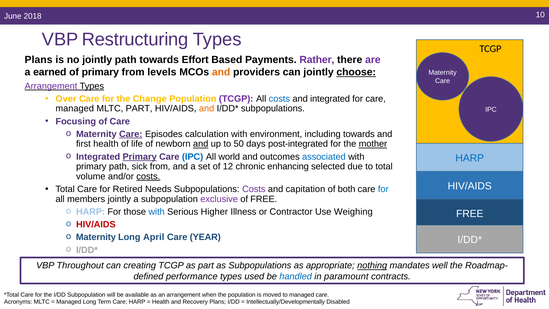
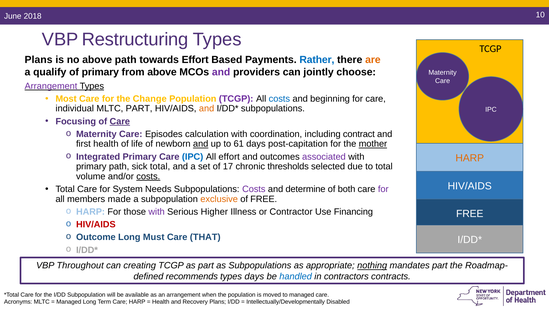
no jointly: jointly -> above (97, 60)
Rather colour: purple -> blue (317, 60)
are colour: purple -> orange (373, 60)
earned: earned -> qualify (50, 72)
from levels: levels -> above (162, 72)
and colour: orange -> purple (221, 72)
choose underline: present -> none (356, 72)
Over: Over -> Most (66, 99)
and integrated: integrated -> beginning (330, 99)
managed: managed -> individual (75, 109)
Care underline: none -> present (120, 121)
Care underline: present -> none (131, 134)
environment: environment -> coordination (276, 134)
including towards: towards -> contract (359, 134)
50: 50 -> 61 (239, 144)
post-integrated: post-integrated -> post-capitation (298, 144)
Primary underline: present -> none (140, 157)
All world: world -> effort (229, 157)
associated colour: blue -> purple (324, 157)
HARP colour: blue -> orange (470, 158)
sick from: from -> total (160, 166)
12: 12 -> 17 (228, 166)
enhancing: enhancing -> thresholds (288, 166)
Retired: Retired -> System (128, 189)
capitation: capitation -> determine (306, 189)
for colour: blue -> purple (383, 189)
members jointly: jointly -> made (119, 199)
exclusive colour: purple -> orange (219, 199)
with colour: blue -> purple (157, 212)
Weighing: Weighing -> Financing (353, 212)
Maternity: Maternity -> Outcome (96, 237)
April: April -> Must (154, 237)
YEAR: YEAR -> THAT (205, 237)
mandates well: well -> part (440, 265)
performance: performance -> recommends (192, 276)
types used: used -> days (254, 276)
paramount: paramount -> contractors (346, 276)
